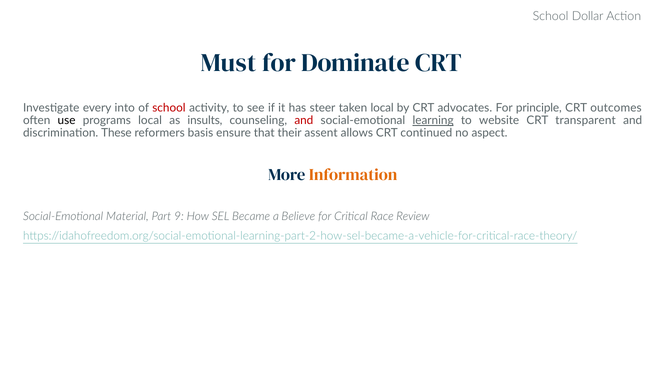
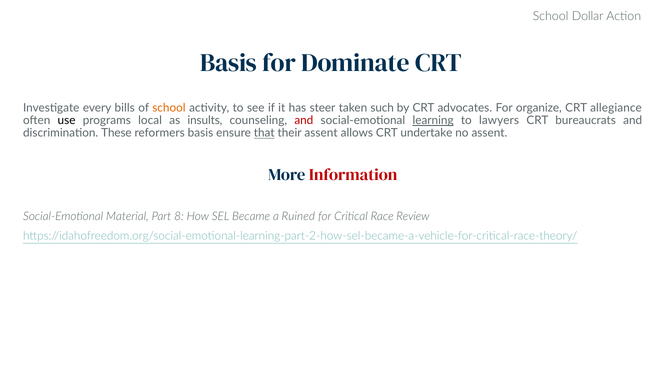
Must: Must -> Basis (229, 63)
into: into -> bills (125, 108)
school colour: red -> orange (169, 108)
taken local: local -> such (382, 108)
principle: principle -> organize (539, 108)
outcomes: outcomes -> allegiance (616, 108)
website: website -> lawyers (499, 121)
transparent: transparent -> bureaucrats (586, 121)
that underline: none -> present (264, 133)
continued: continued -> undertake (426, 133)
no aspect: aspect -> assent (489, 133)
Information colour: orange -> red (353, 175)
9: 9 -> 8 (179, 217)
Believe: Believe -> Ruined (298, 217)
